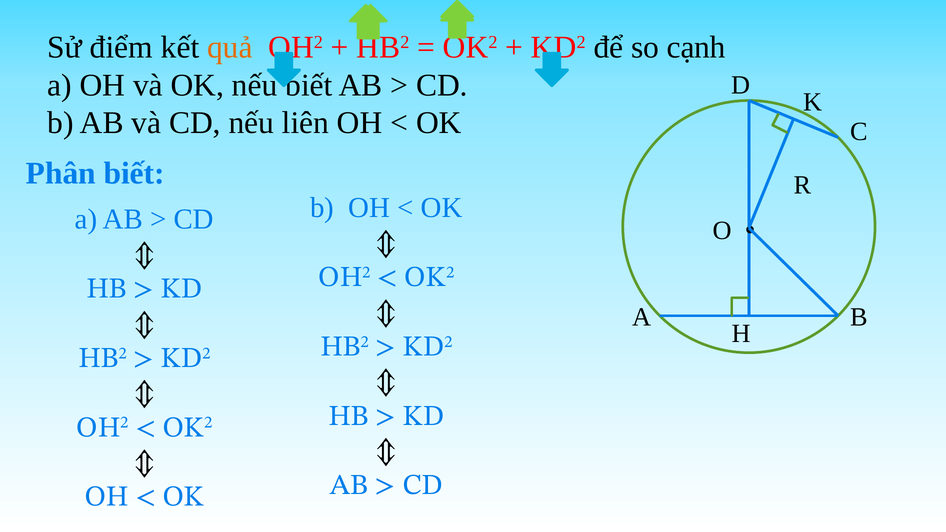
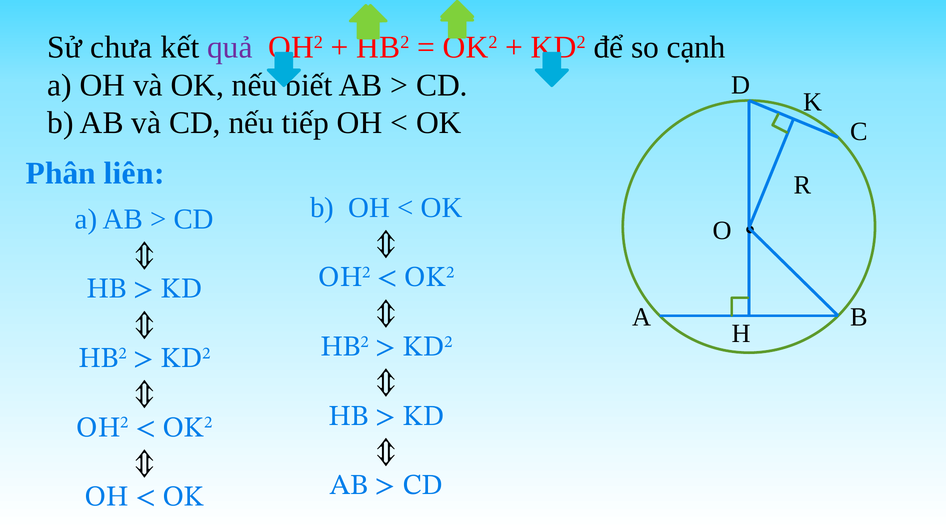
điểm: điểm -> chưa (121, 47)
quả colour: orange -> purple (230, 47)
liên: liên -> tiếp (306, 123)
Phân biết: biết -> liên (134, 174)
